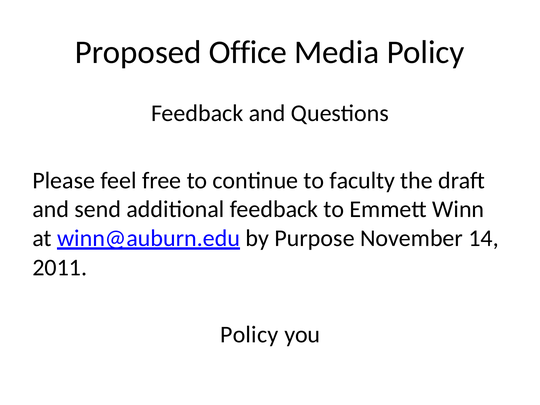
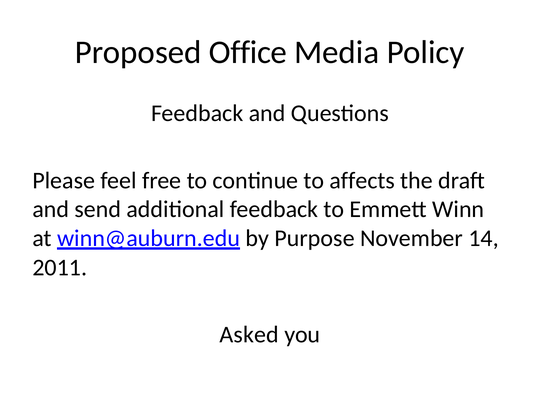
faculty: faculty -> affects (362, 181)
Policy: Policy -> Asked (249, 335)
